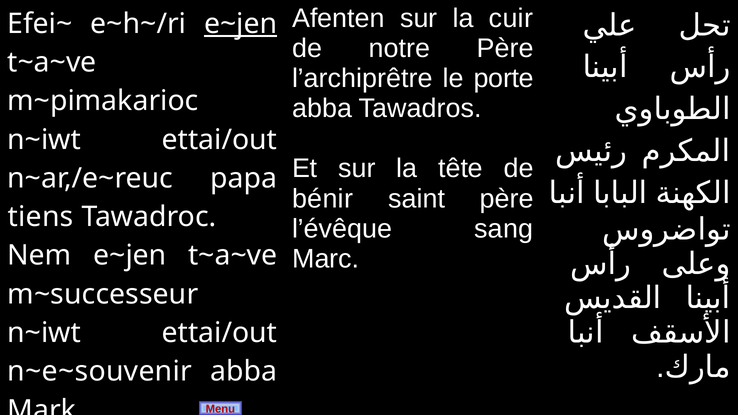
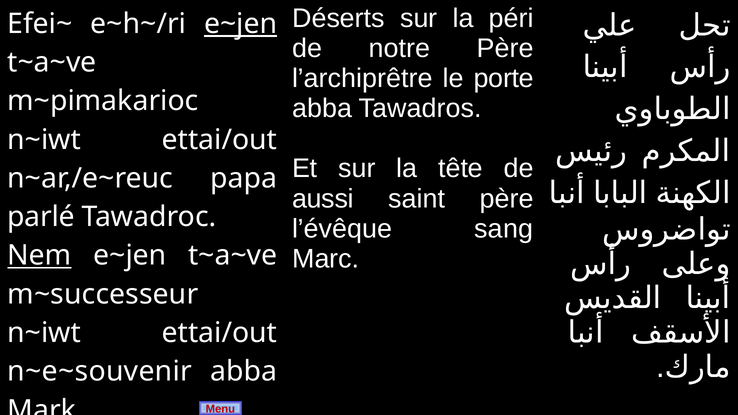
Afenten: Afenten -> Déserts (338, 18)
cuir: cuir -> péri (511, 18)
bénir: bénir -> aussi (323, 199)
tiens: tiens -> parlé (41, 217)
Nem underline: none -> present (39, 256)
